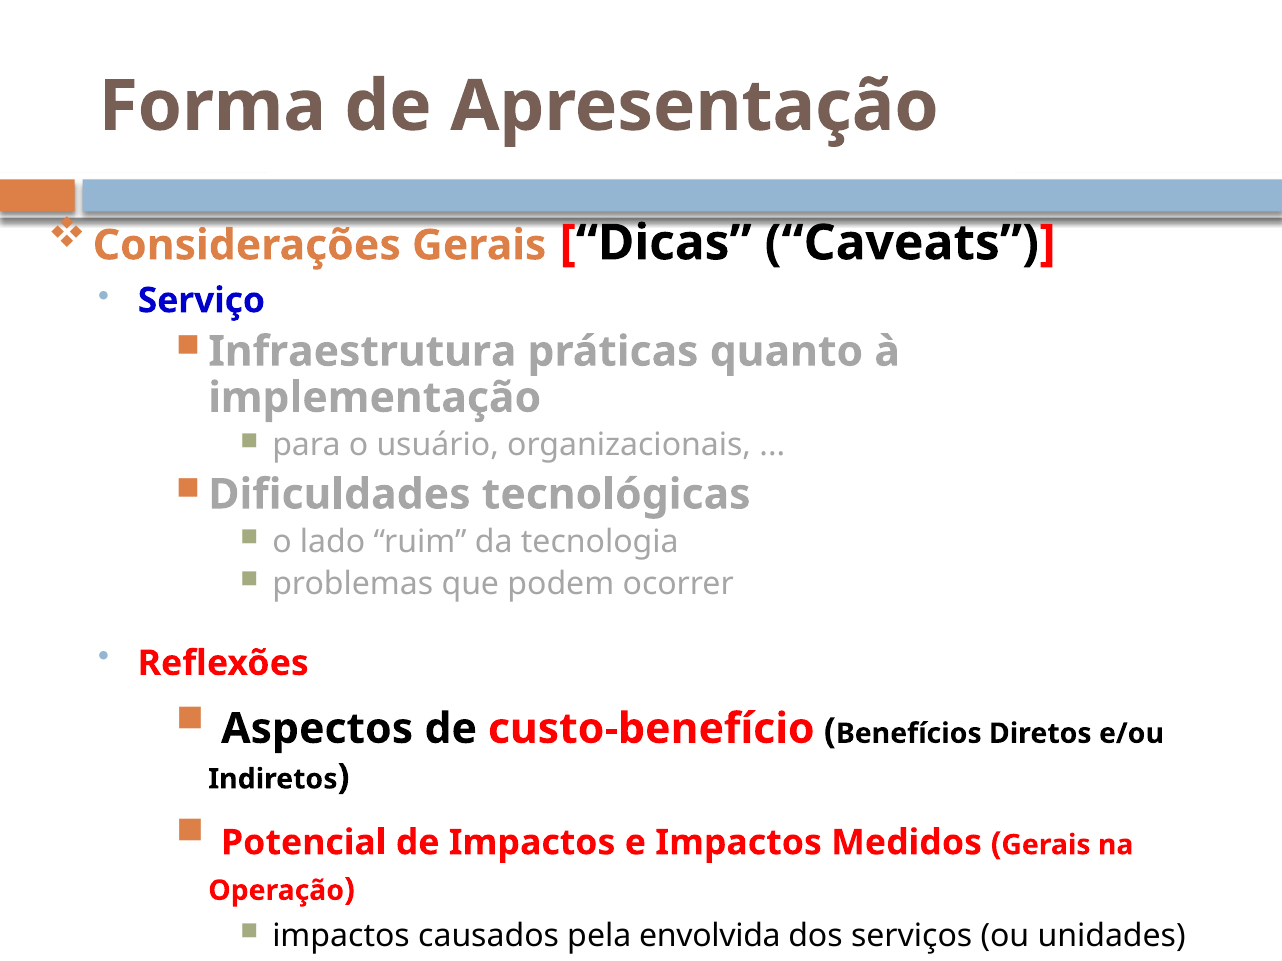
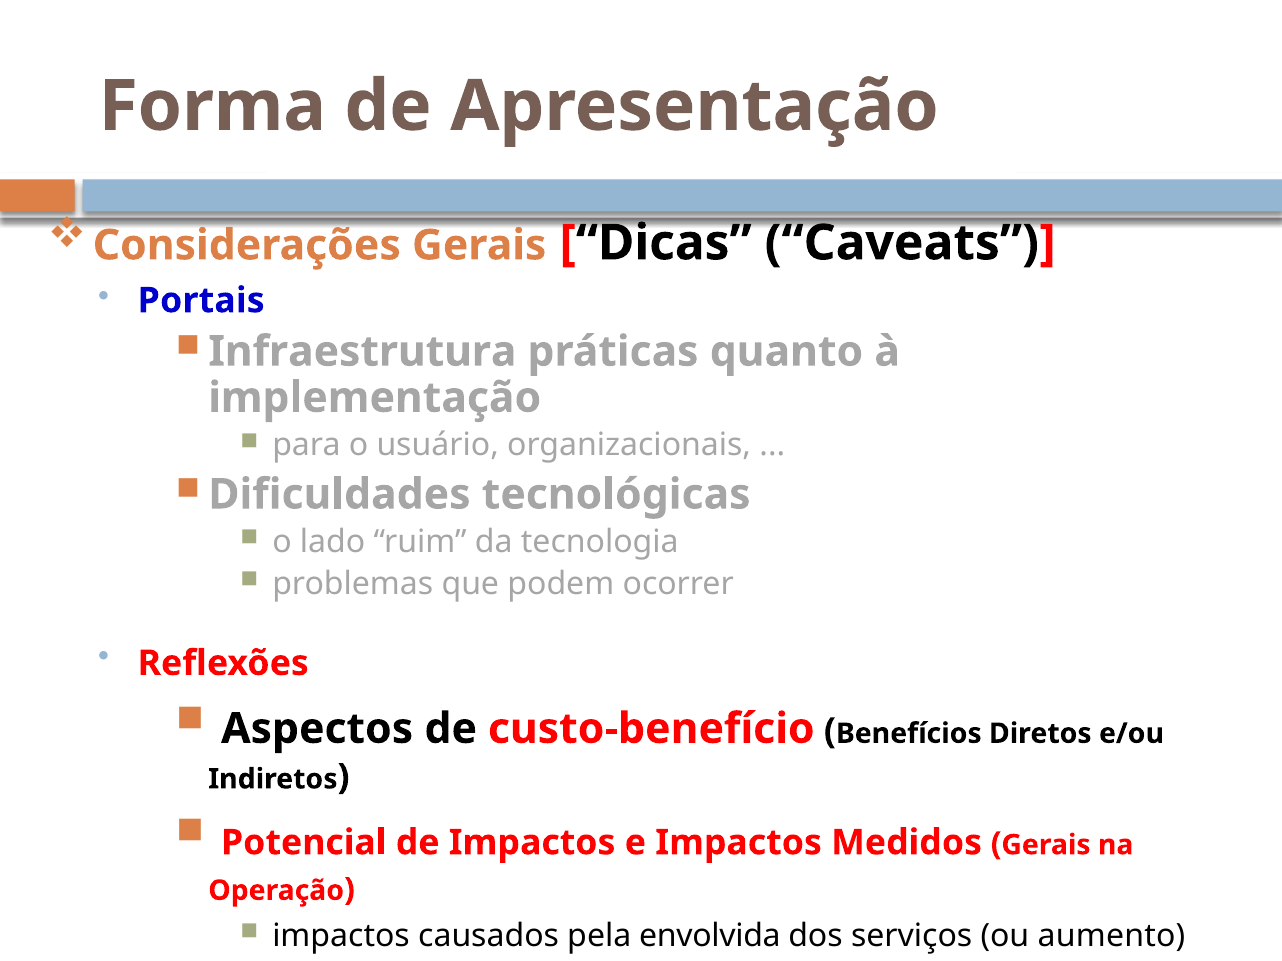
Serviço: Serviço -> Portais (201, 301)
unidades: unidades -> aumento (1111, 936)
